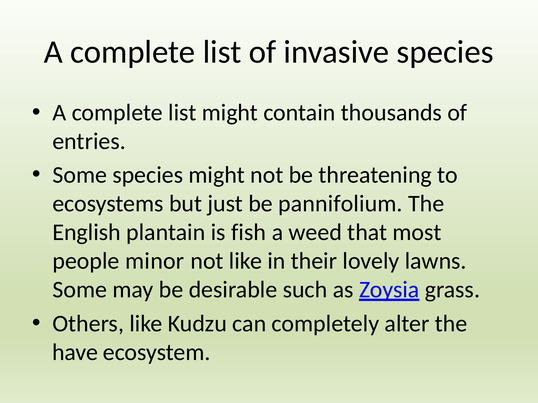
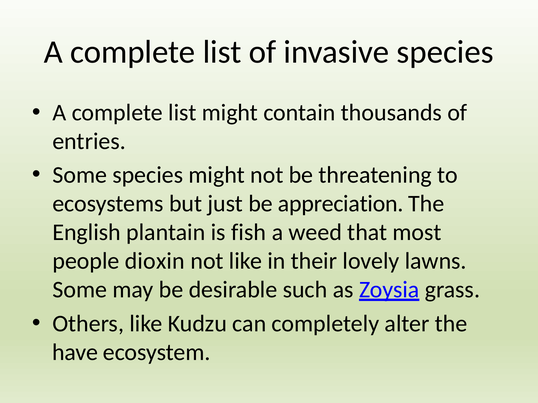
pannifolium: pannifolium -> appreciation (341, 204)
minor: minor -> dioxin (155, 261)
